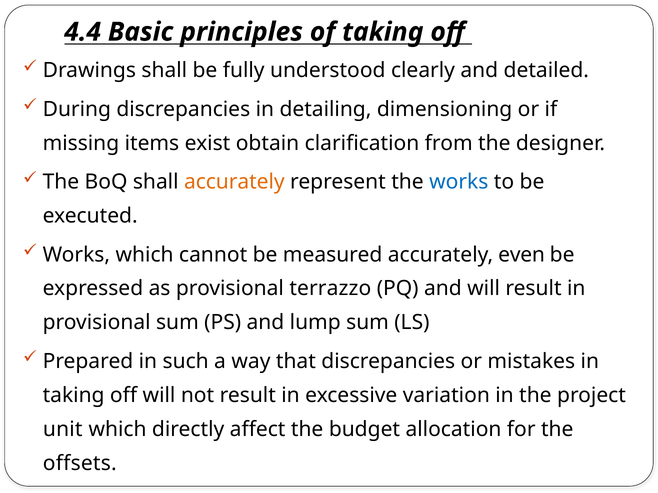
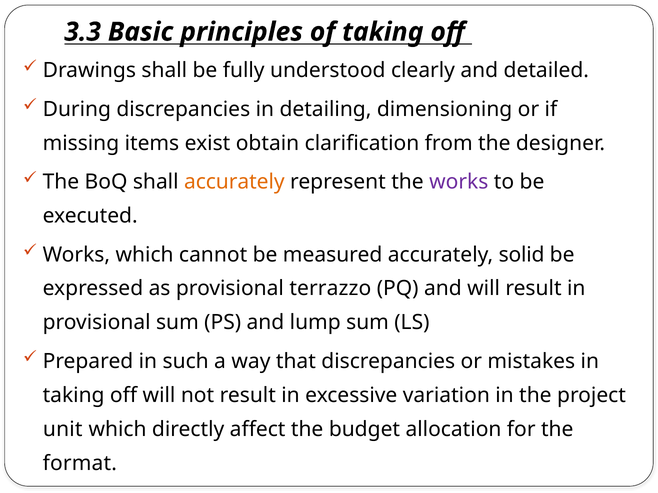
4.4: 4.4 -> 3.3 (83, 32)
works colour: blue -> purple (459, 182)
even: even -> solid (522, 255)
offsets: offsets -> format (80, 464)
